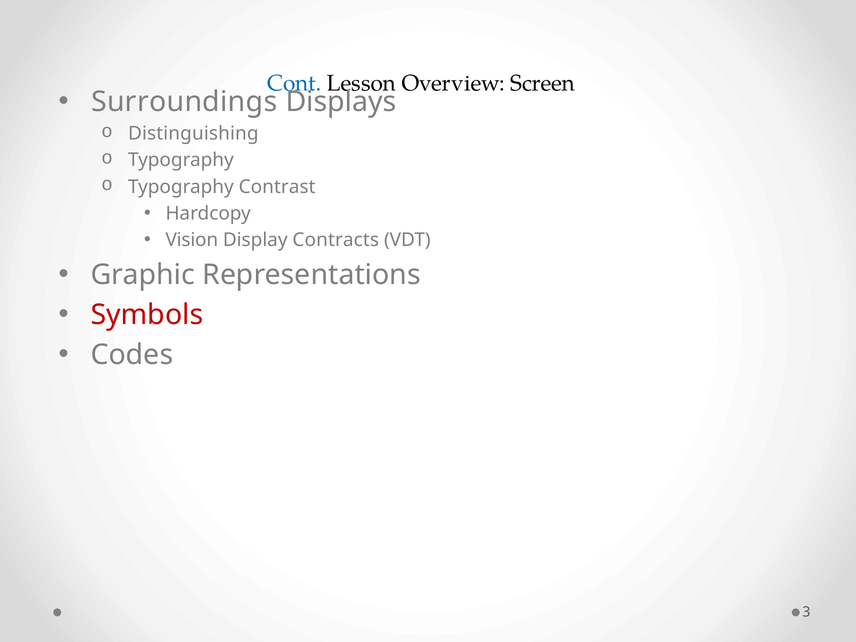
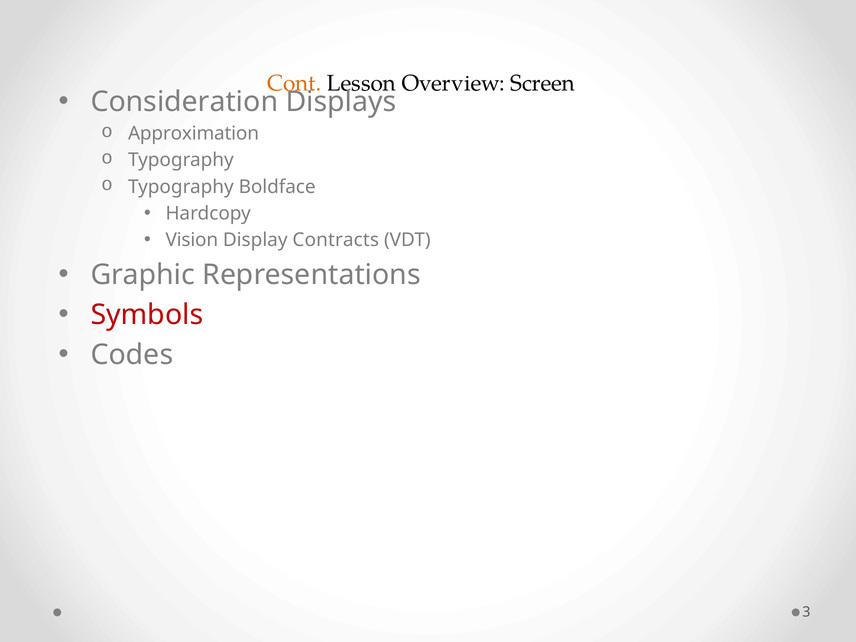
Cont colour: blue -> orange (294, 83)
Surroundings: Surroundings -> Consideration (184, 102)
Distinguishing: Distinguishing -> Approximation (194, 134)
Contrast: Contrast -> Boldface (277, 187)
